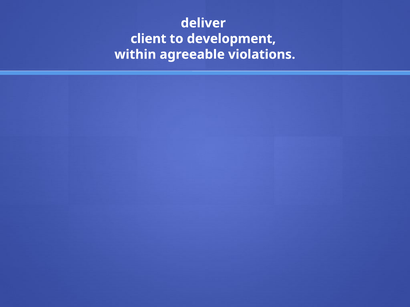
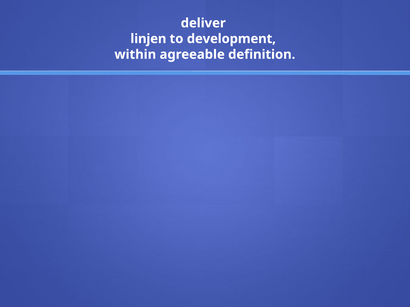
client: client -> linjen (148, 39)
violations: violations -> definition (262, 55)
